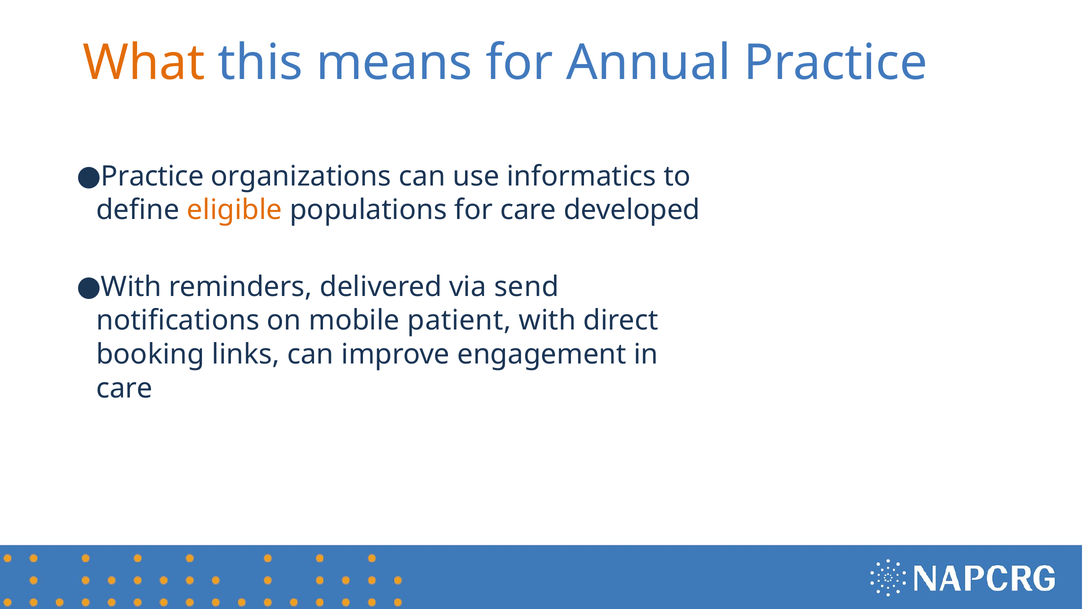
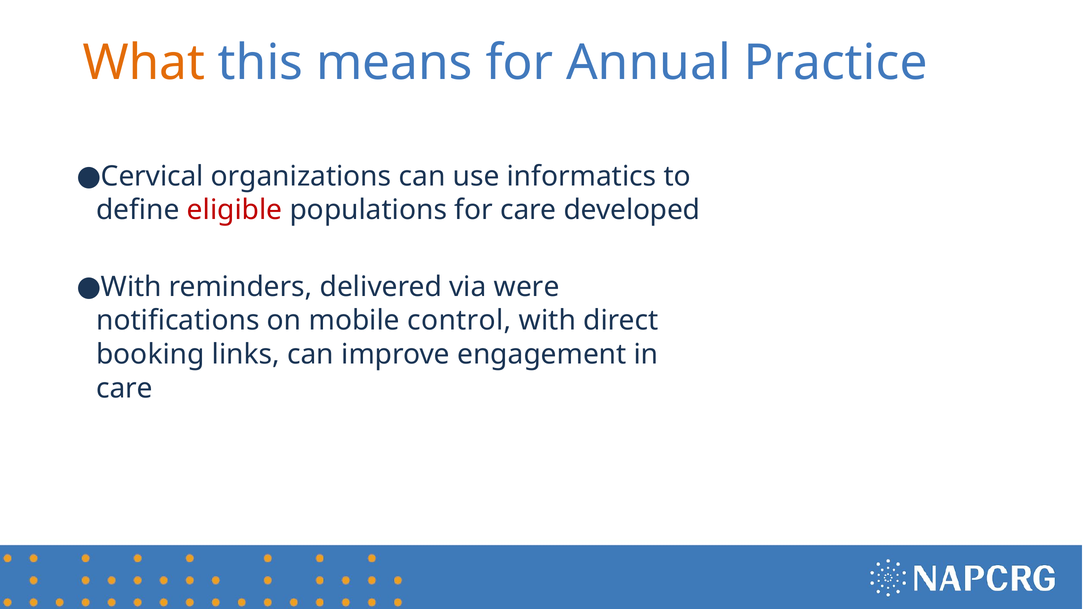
Practice: Practice -> Cervical (152, 176)
eligible colour: orange -> red (235, 210)
send: send -> were (527, 287)
patient: patient -> control (459, 321)
